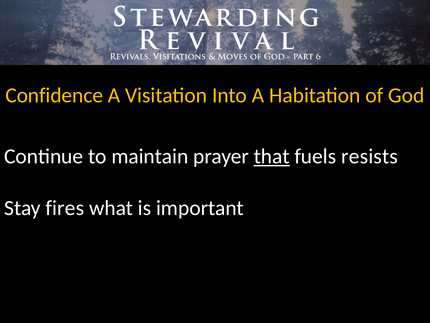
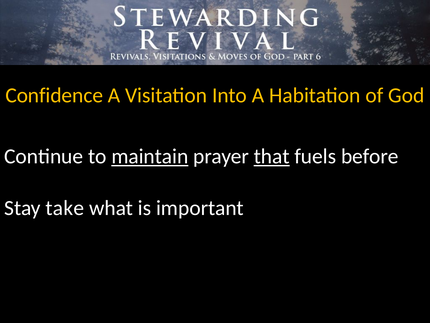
maintain underline: none -> present (150, 156)
resists: resists -> before (370, 156)
fires: fires -> take (65, 208)
